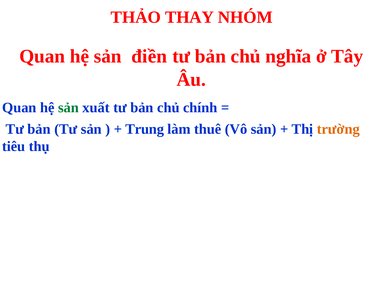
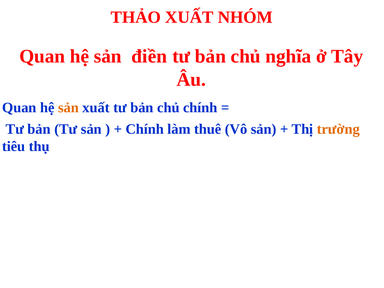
THẢO THAY: THAY -> XUẤT (189, 17)
sản colour: green -> orange (68, 108)
Trung: Trung -> Chính (145, 129)
